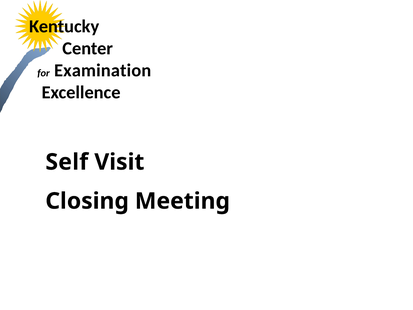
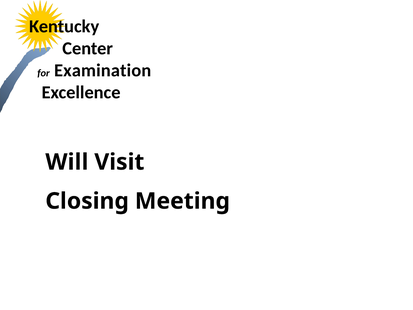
Self: Self -> Will (67, 162)
